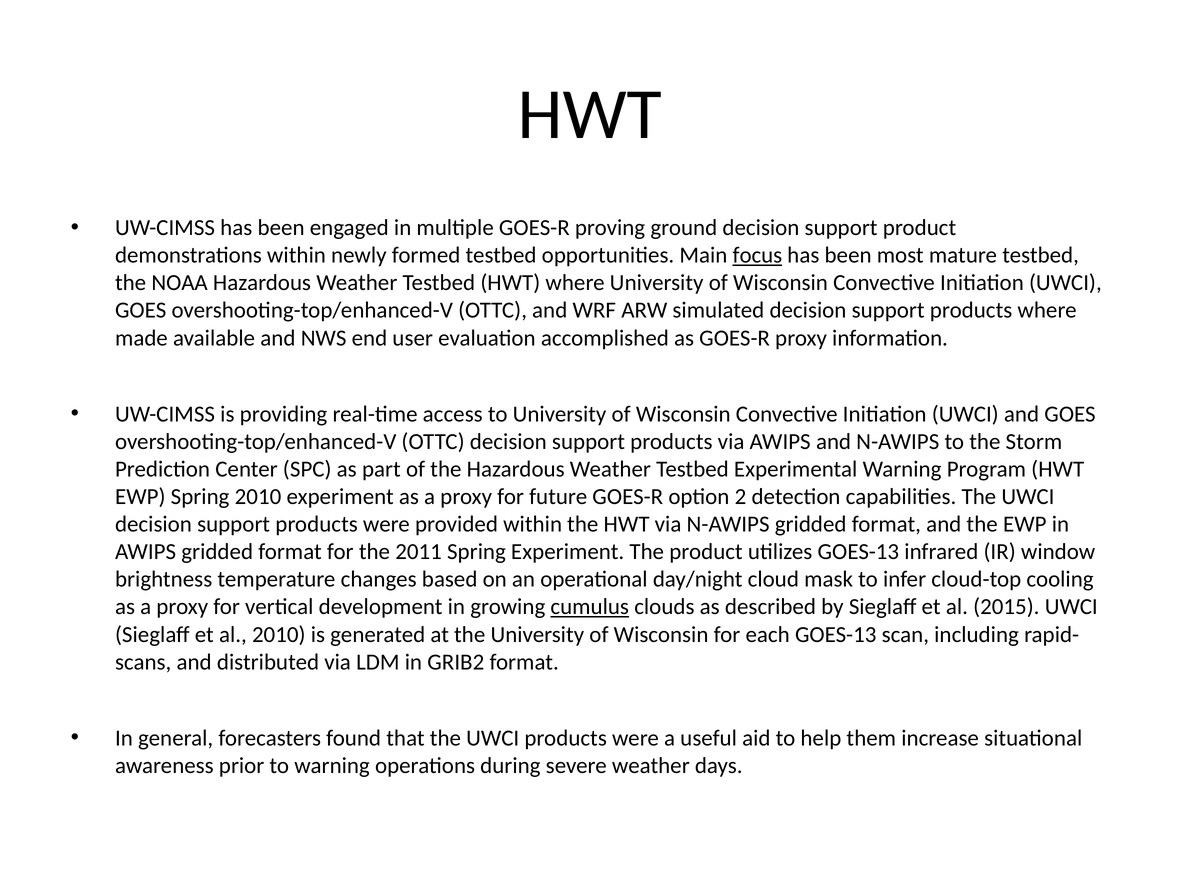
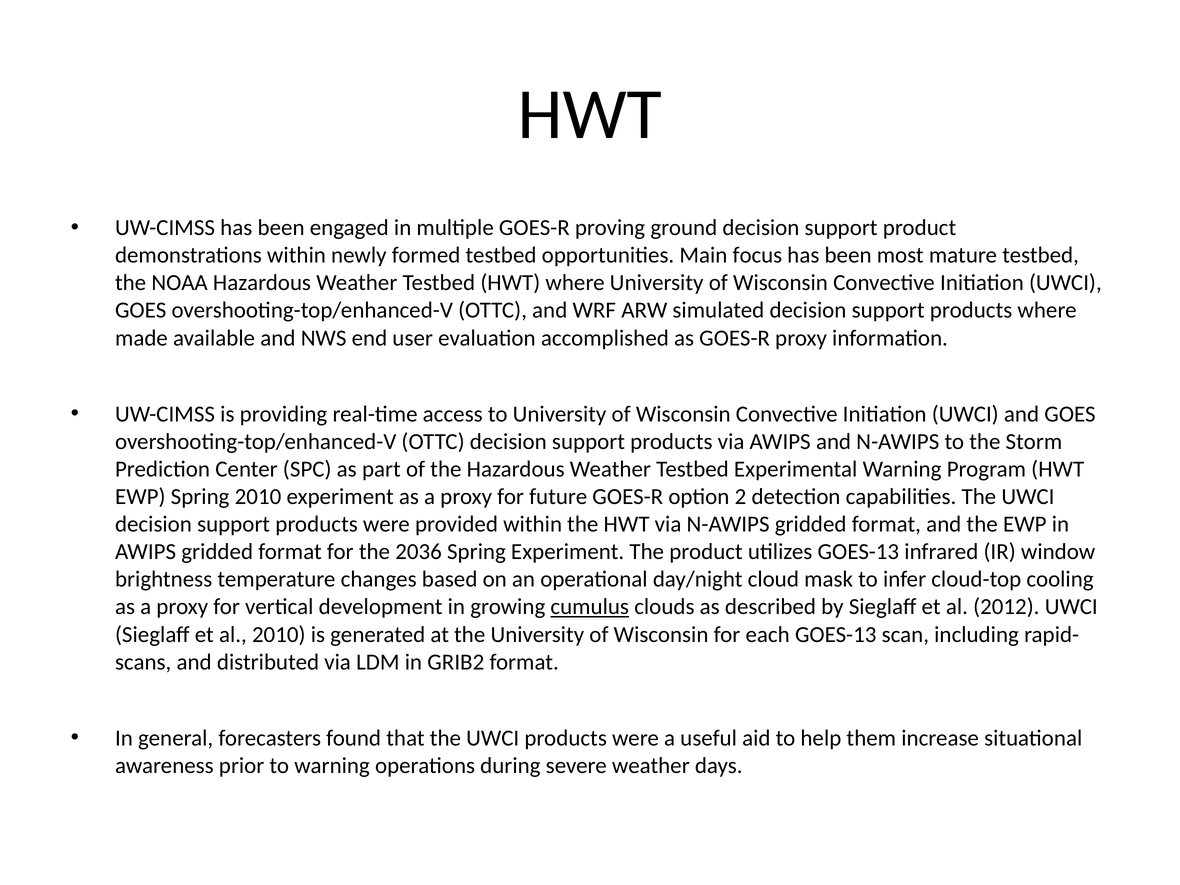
focus underline: present -> none (757, 255)
2011: 2011 -> 2036 (419, 552)
2015: 2015 -> 2012 (1006, 607)
